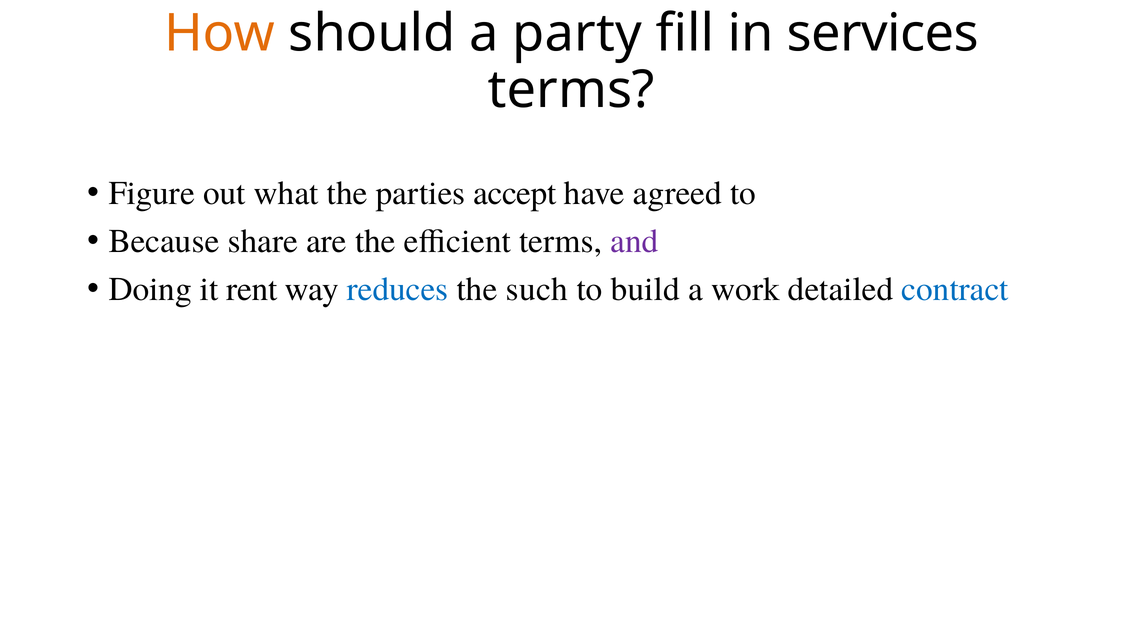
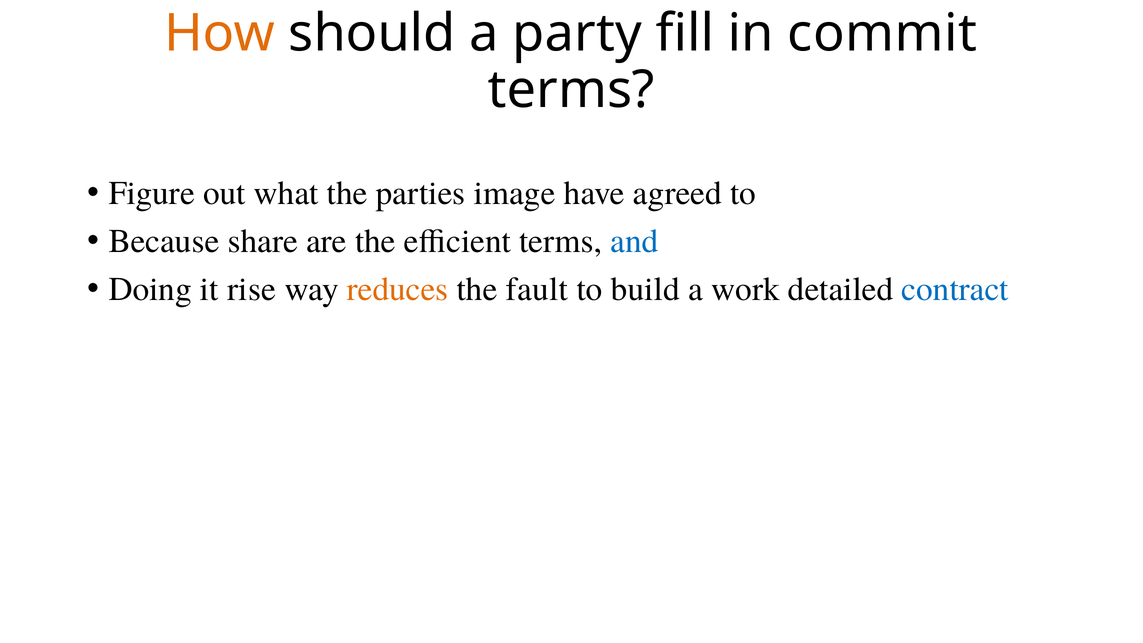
services: services -> commit (882, 34)
accept: accept -> image (515, 193)
and colour: purple -> blue (634, 241)
rent: rent -> rise (252, 289)
reduces colour: blue -> orange (398, 289)
such: such -> fault (537, 289)
